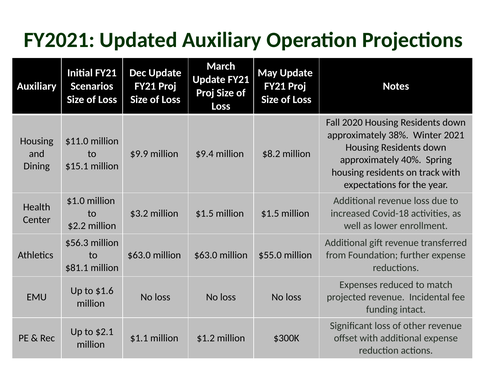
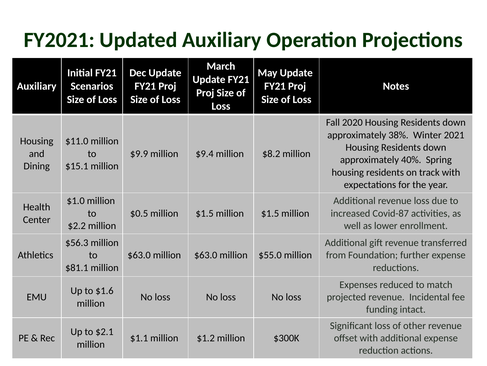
$3.2: $3.2 -> $0.5 (139, 213)
Covid-18: Covid-18 -> Covid-87 (391, 213)
